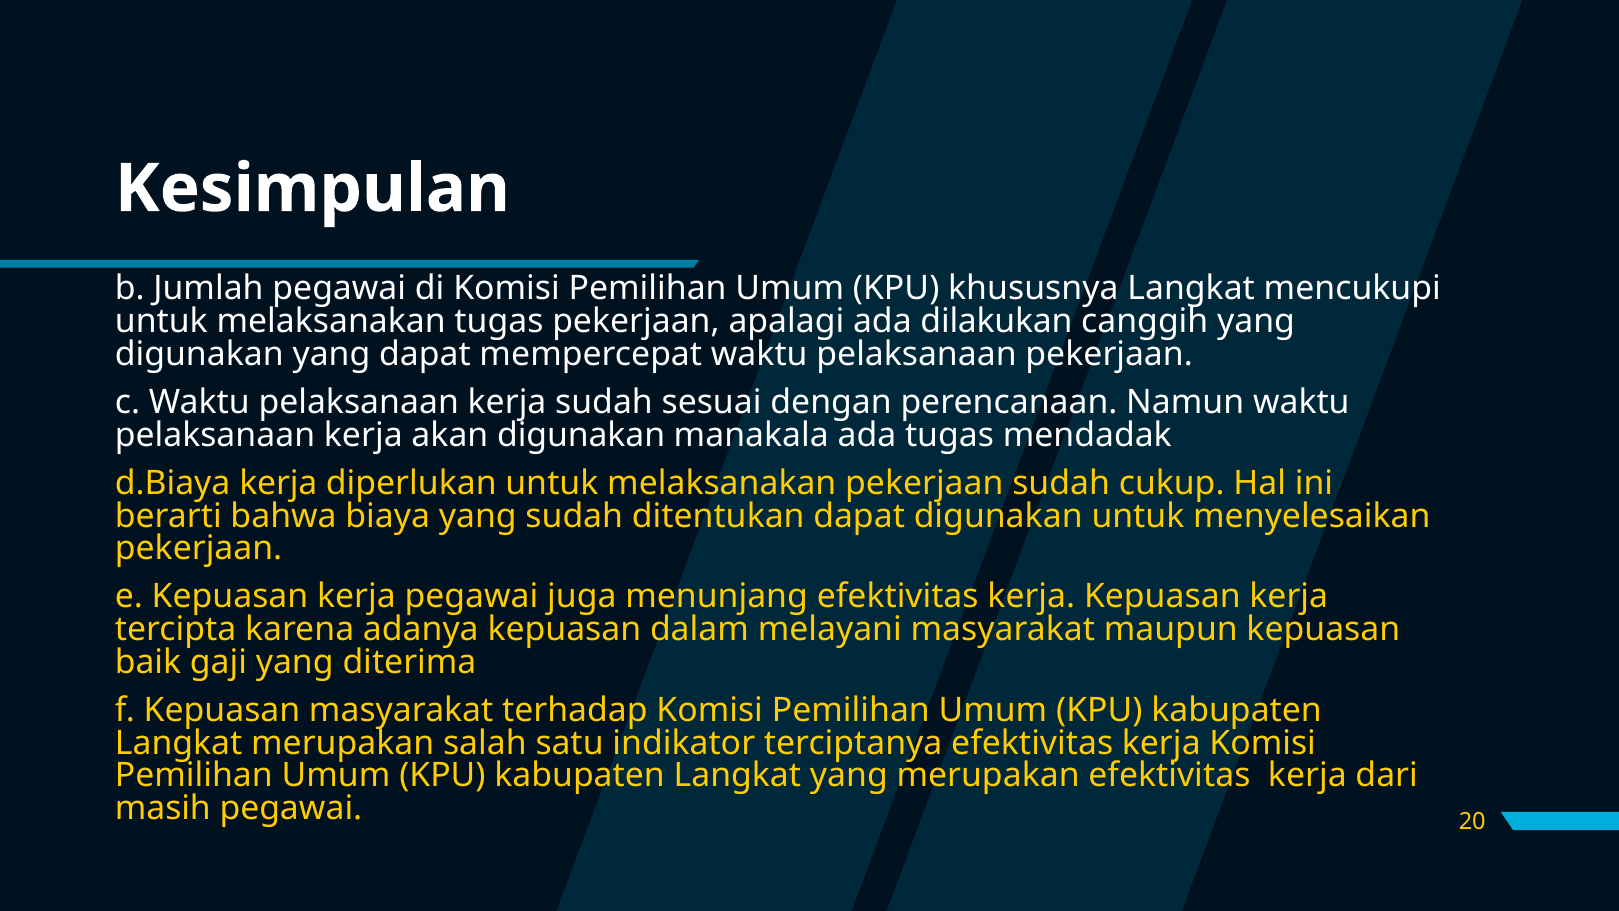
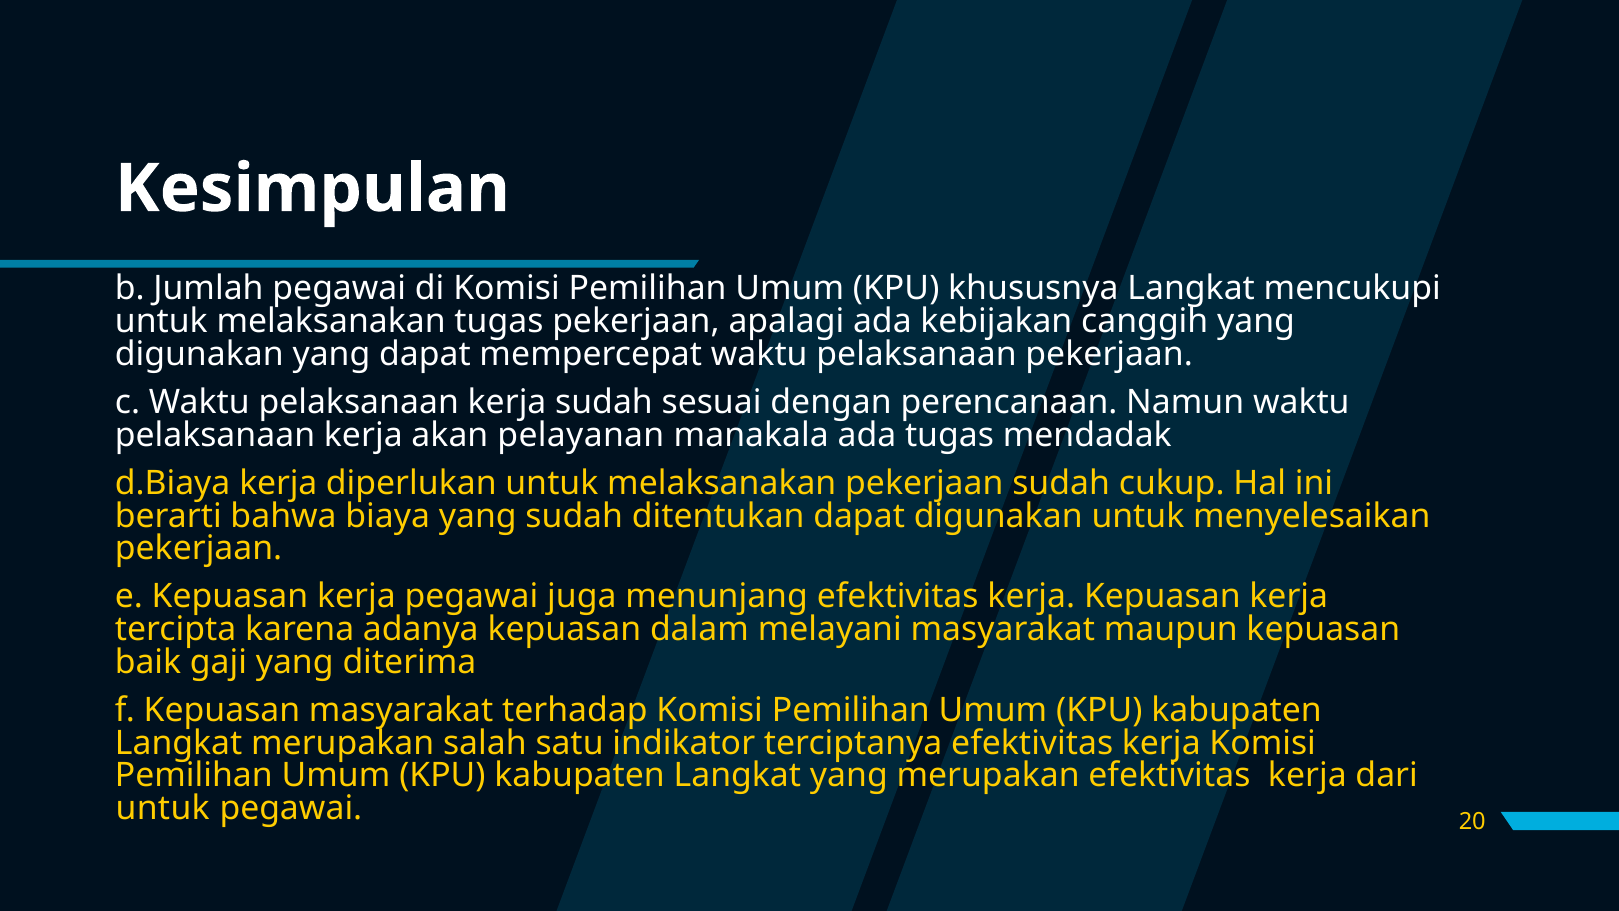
dilakukan: dilakukan -> kebijakan (996, 321)
akan digunakan: digunakan -> pelayanan (581, 435)
masih: masih -> untuk (163, 808)
